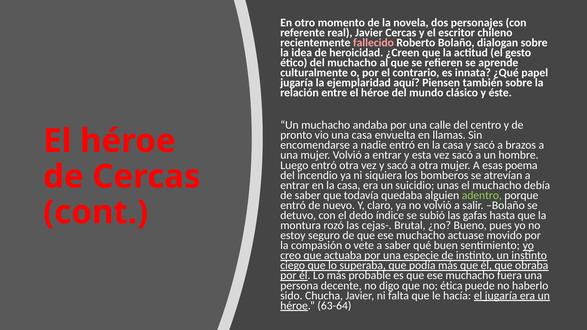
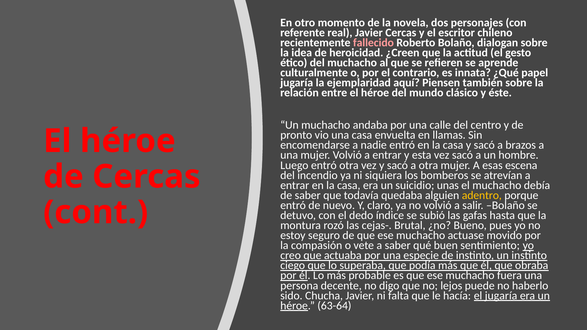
poema: poema -> escena (521, 165)
adentro colour: light green -> yellow (482, 195)
ética: ética -> lejos (451, 286)
